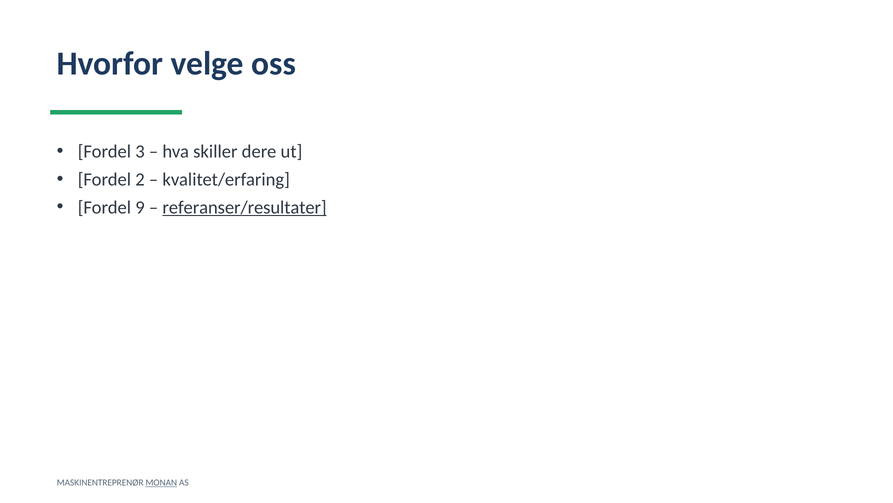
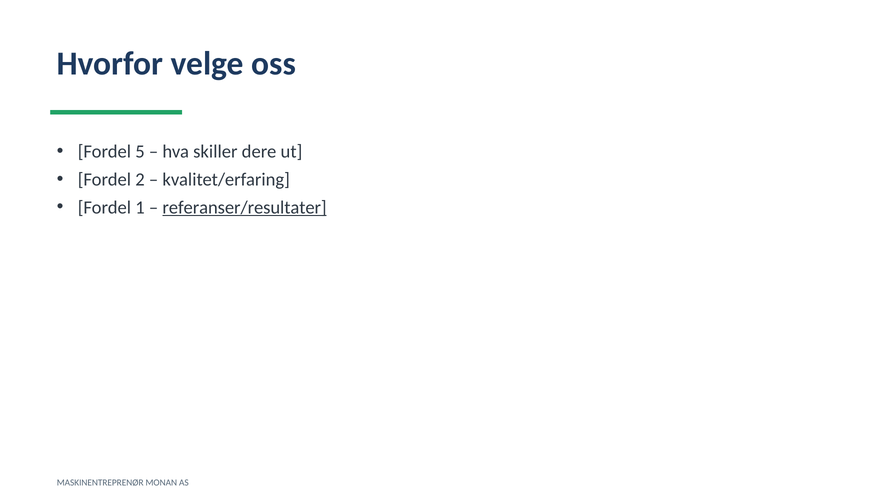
3: 3 -> 5 (140, 151)
9: 9 -> 1 (140, 207)
MONAN underline: present -> none (161, 482)
